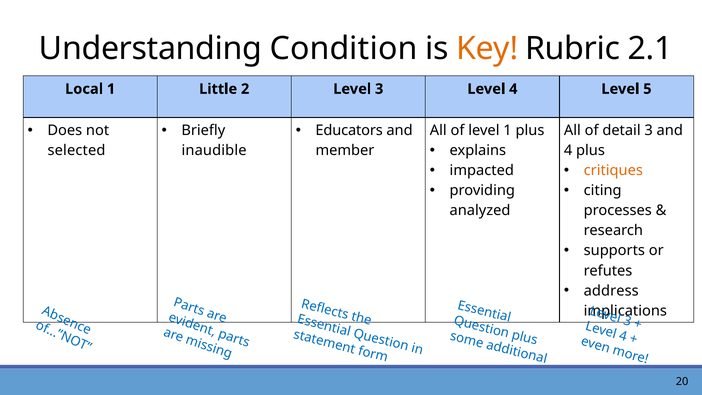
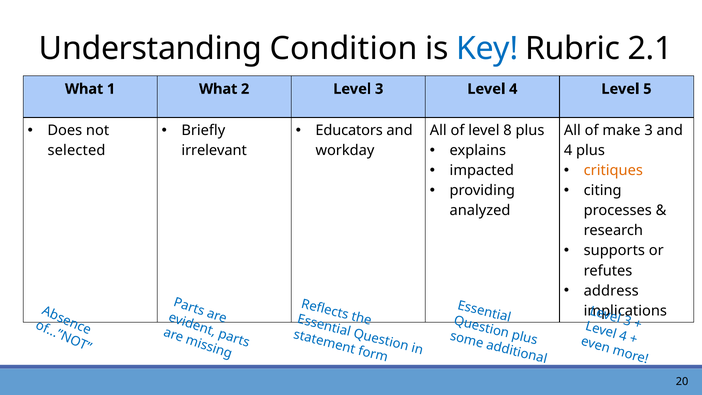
Key colour: orange -> blue (487, 48)
Local: Local -> What (84, 89)
1 Little: Little -> What (218, 89)
level 1: 1 -> 8 (508, 131)
detail: detail -> make (621, 131)
inaudible: inaudible -> irrelevant (214, 151)
member: member -> workday (345, 151)
